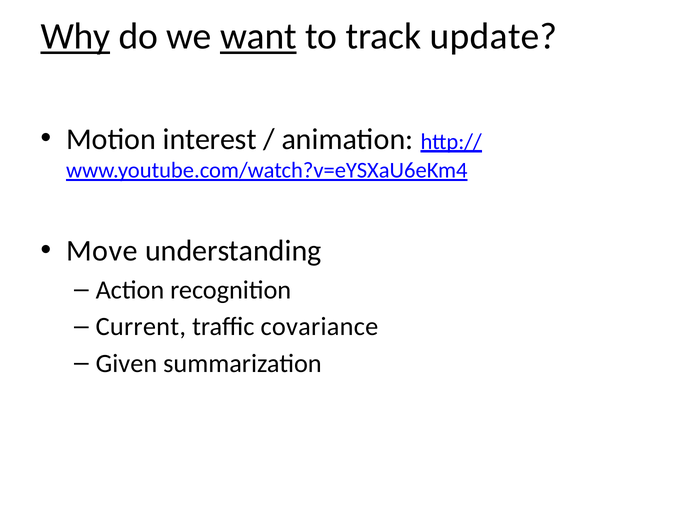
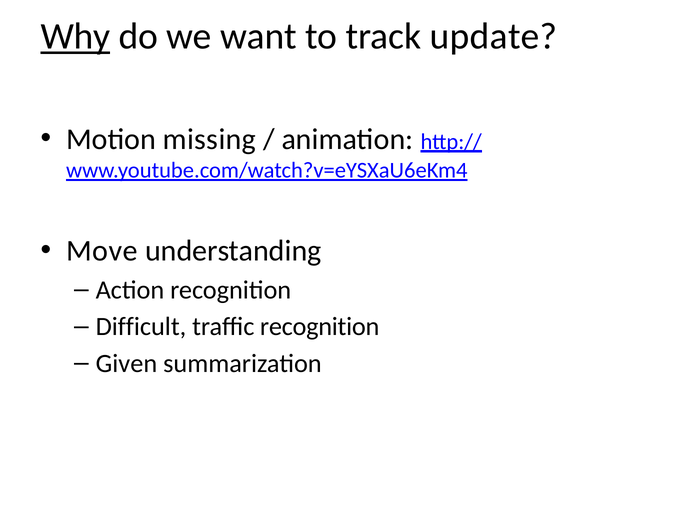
want underline: present -> none (258, 36)
interest: interest -> missing (209, 139)
Current: Current -> Difficult (141, 327)
traffic covariance: covariance -> recognition (320, 327)
